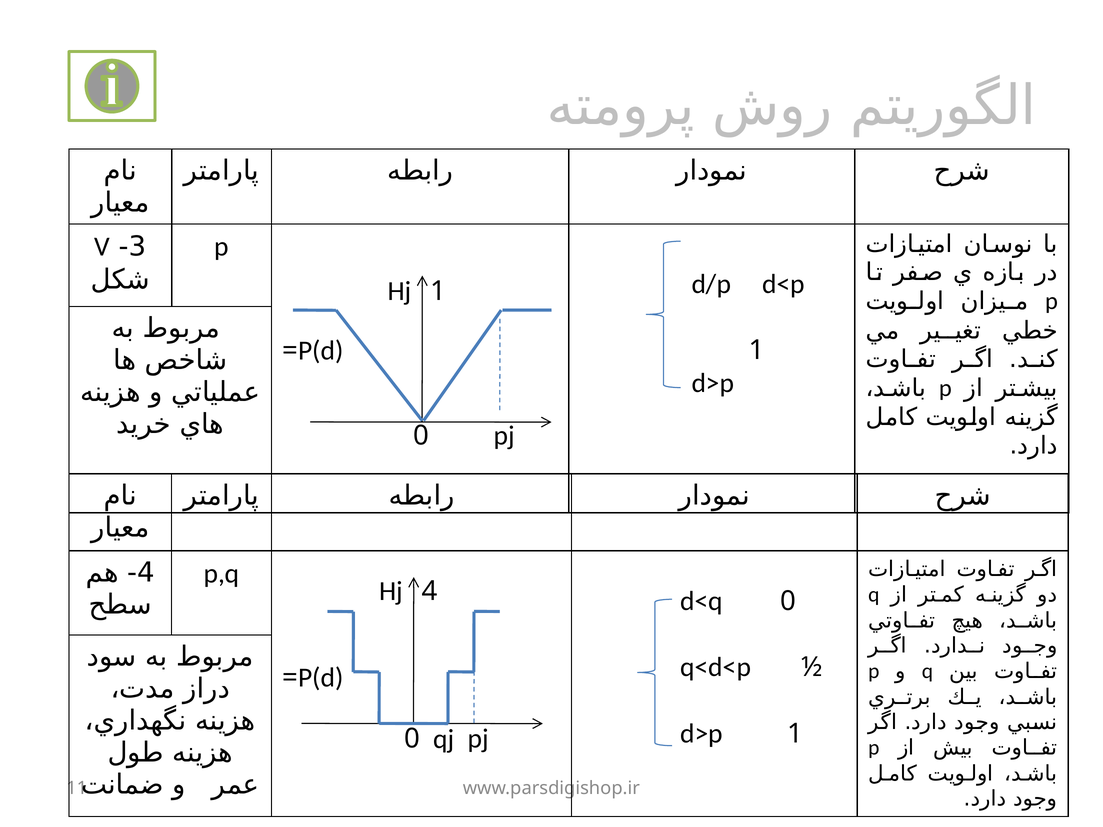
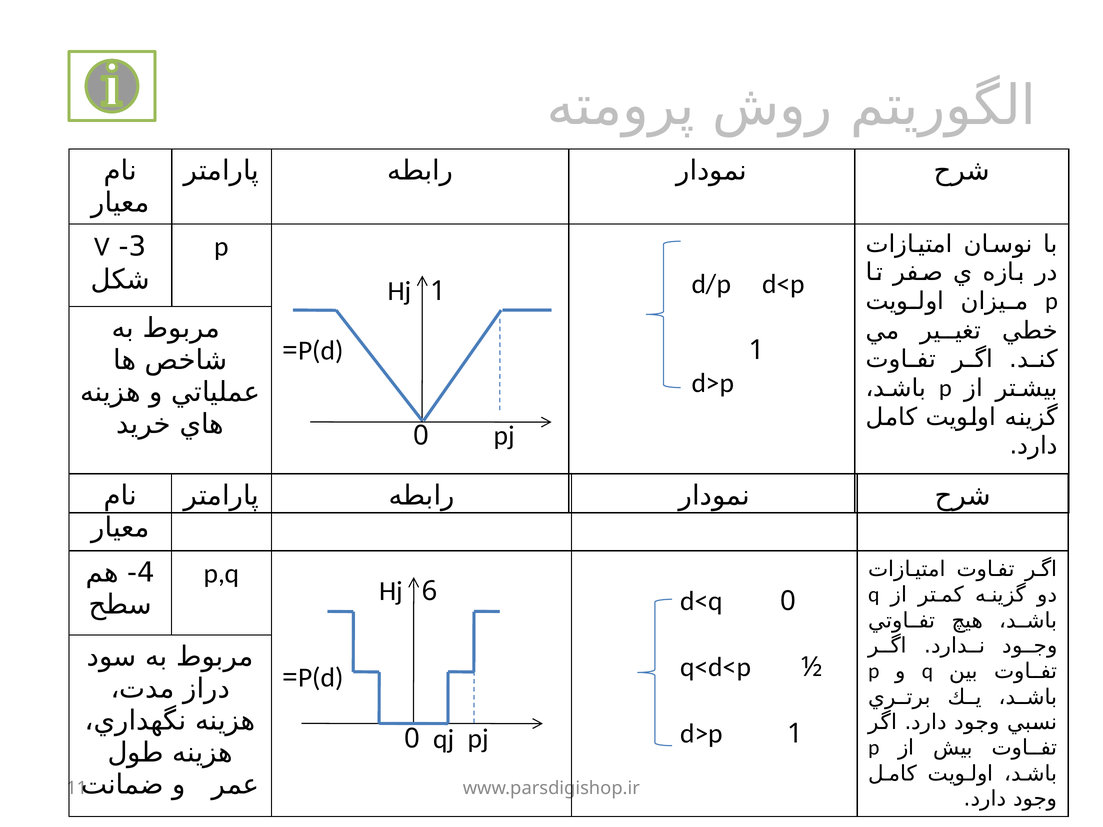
Hj 4: 4 -> 6 (430, 591)
